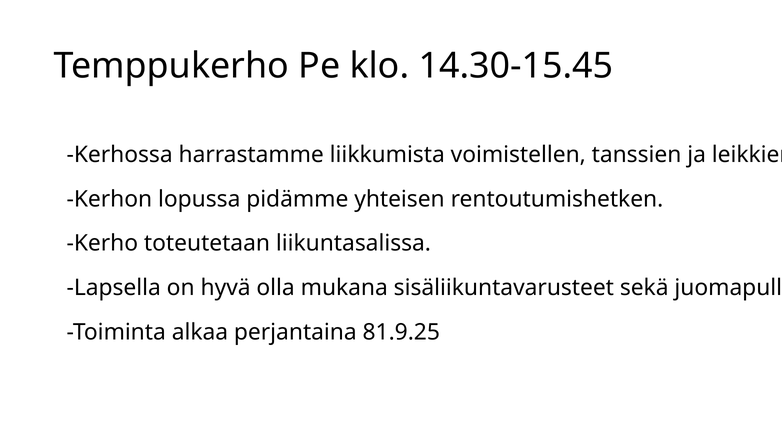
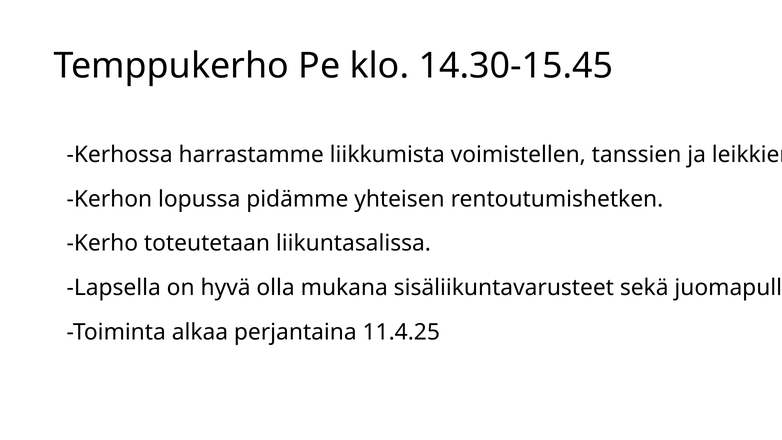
81.9.25: 81.9.25 -> 11.4.25 (401, 332)
